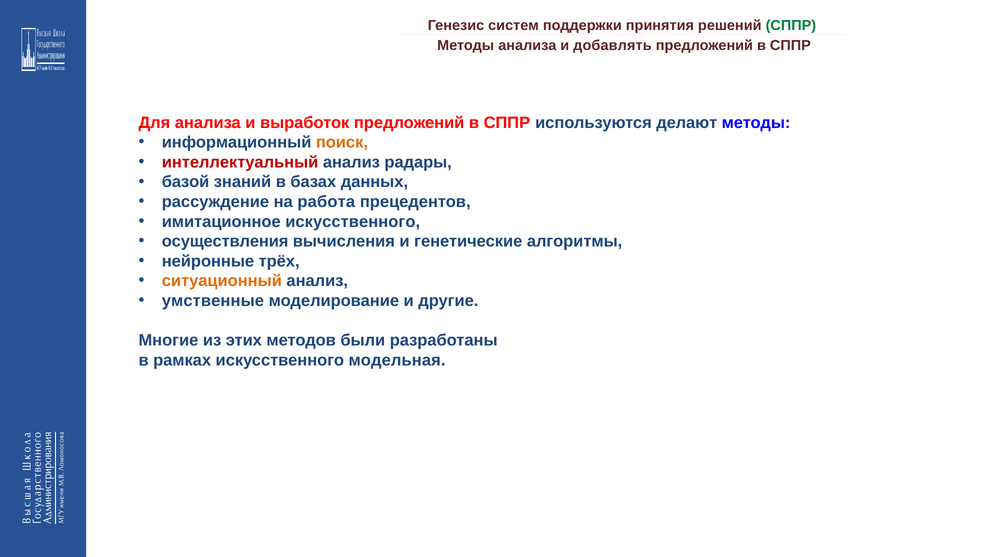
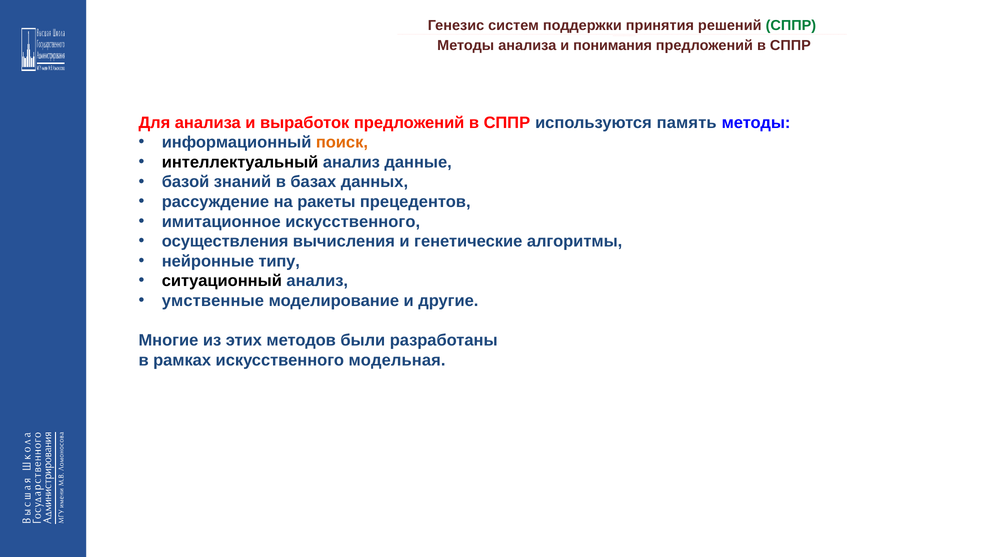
добавлять: добавлять -> понимания (613, 46)
делают: делают -> память (687, 123)
интеллектуальный colour: red -> black (240, 162)
радары: радары -> данные (418, 162)
работа: работа -> ракеты (326, 202)
трёх: трёх -> типу (279, 261)
ситуационный colour: orange -> black (222, 281)
